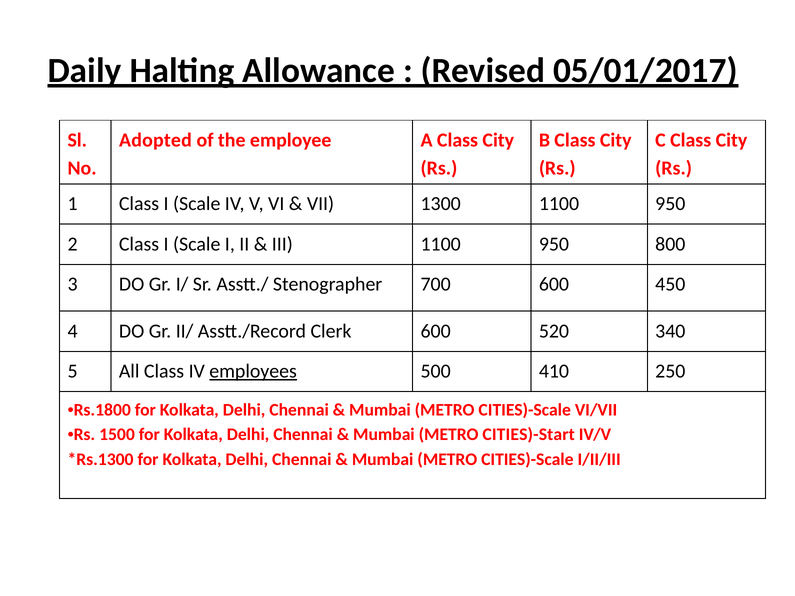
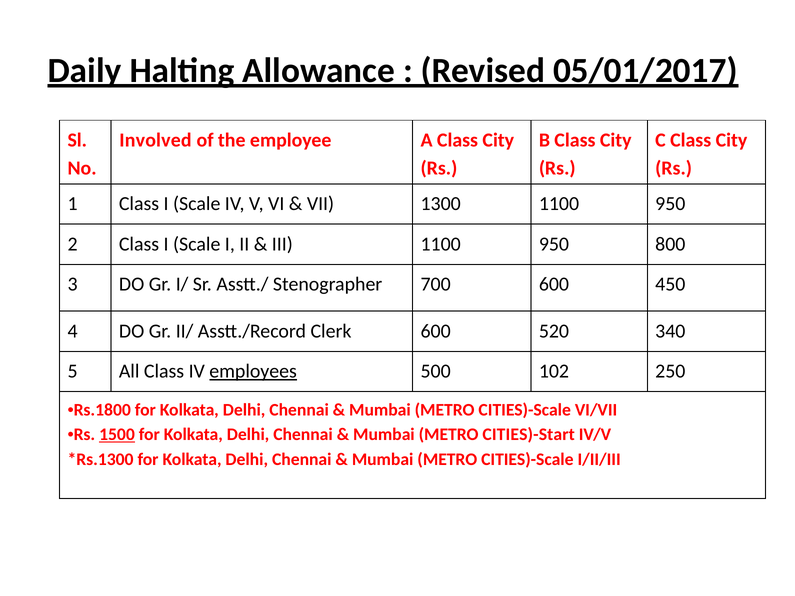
Adopted: Adopted -> Involved (155, 140)
410: 410 -> 102 (554, 371)
1500 underline: none -> present (117, 435)
